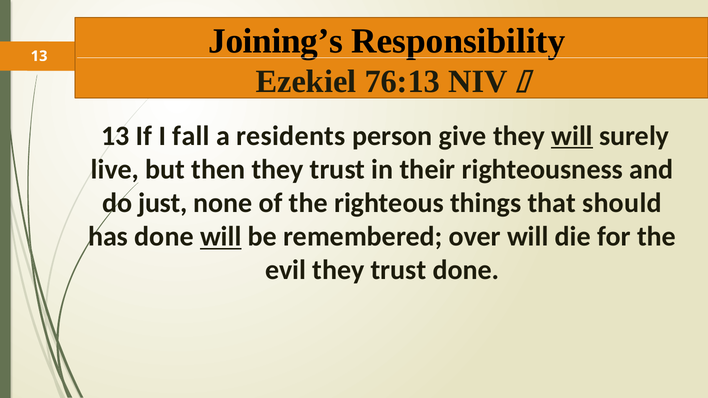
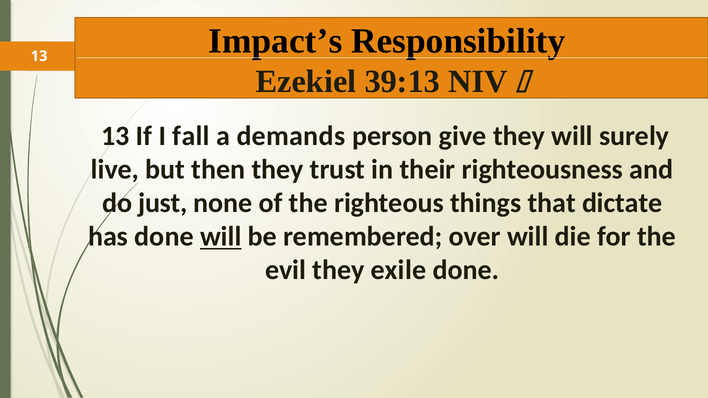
Joining’s: Joining’s -> Impact’s (275, 41)
76:13: 76:13 -> 39:13 (402, 81)
residents: residents -> demands (291, 136)
will underline: present -> none (572, 136)
should: should -> dictate (622, 203)
evil they trust: trust -> exile (398, 270)
